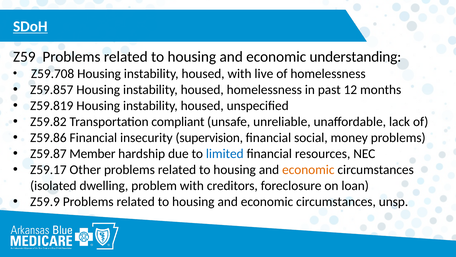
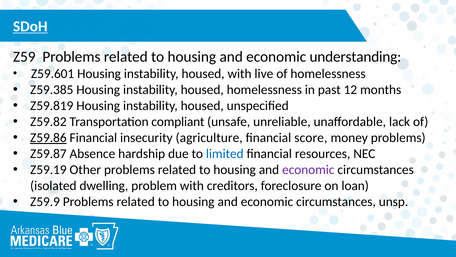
Z59.708: Z59.708 -> Z59.601 (53, 74)
Z59.857: Z59.857 -> Z59.385 (52, 90)
Z59.86 underline: none -> present (48, 138)
supervision: supervision -> agriculture (209, 138)
social: social -> score (311, 138)
Member: Member -> Absence (92, 154)
Z59.17: Z59.17 -> Z59.19 (48, 169)
economic colour: orange -> purple (308, 169)
